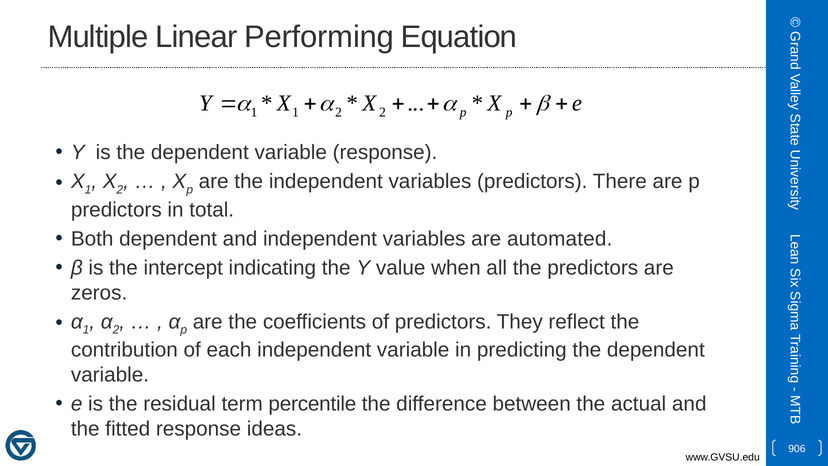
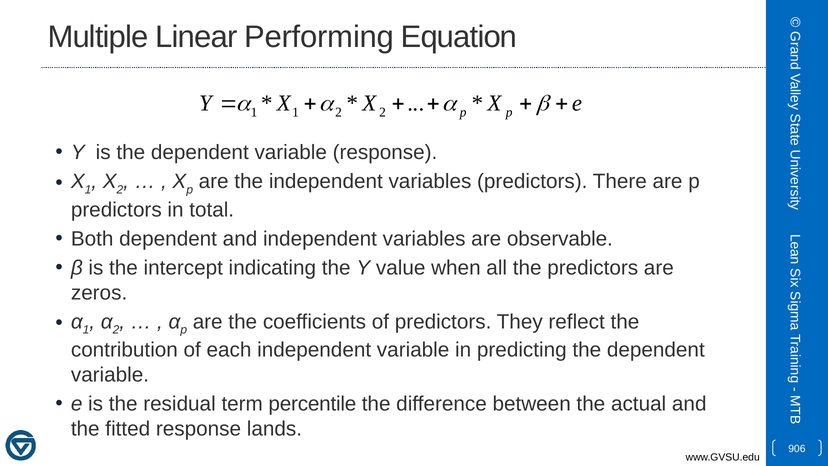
automated: automated -> observable (560, 239)
ideas: ideas -> lands (274, 428)
